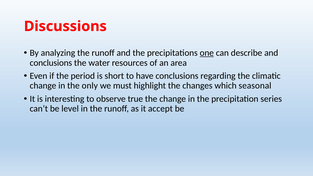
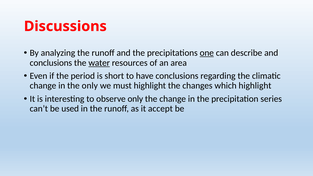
water underline: none -> present (99, 63)
which seasonal: seasonal -> highlight (255, 86)
observe true: true -> only (135, 99)
level: level -> used (70, 109)
